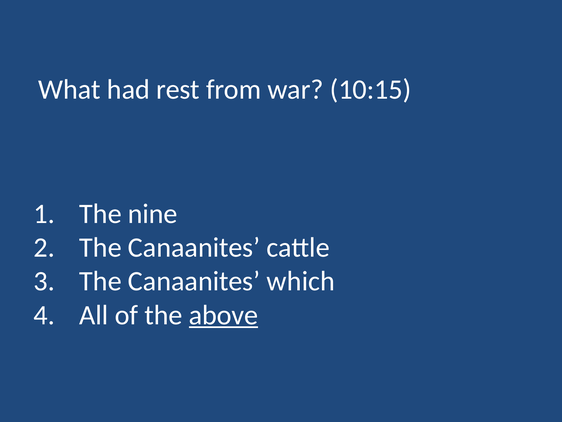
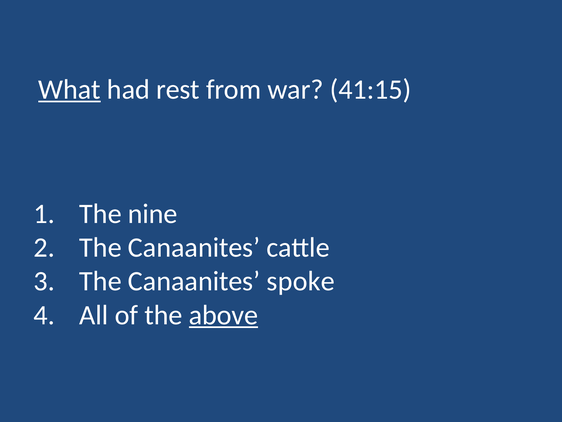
What underline: none -> present (69, 89)
10:15: 10:15 -> 41:15 (371, 89)
which: which -> spoke (301, 281)
